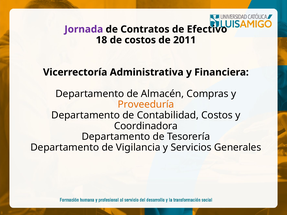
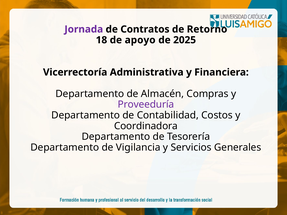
Efectivo: Efectivo -> Retorno (207, 29)
de costos: costos -> apoyo (140, 40)
2011: 2011 -> 2025 (185, 40)
Proveeduría colour: orange -> purple (146, 105)
